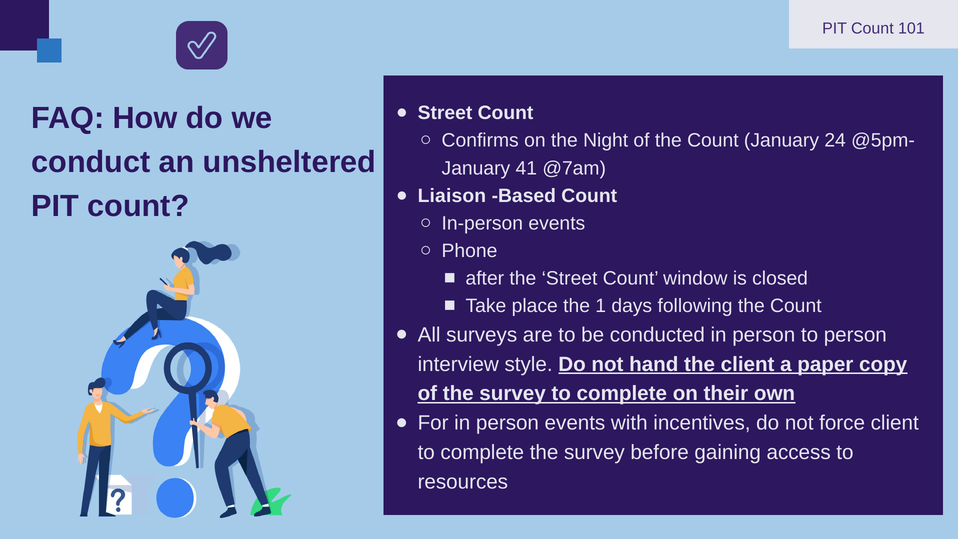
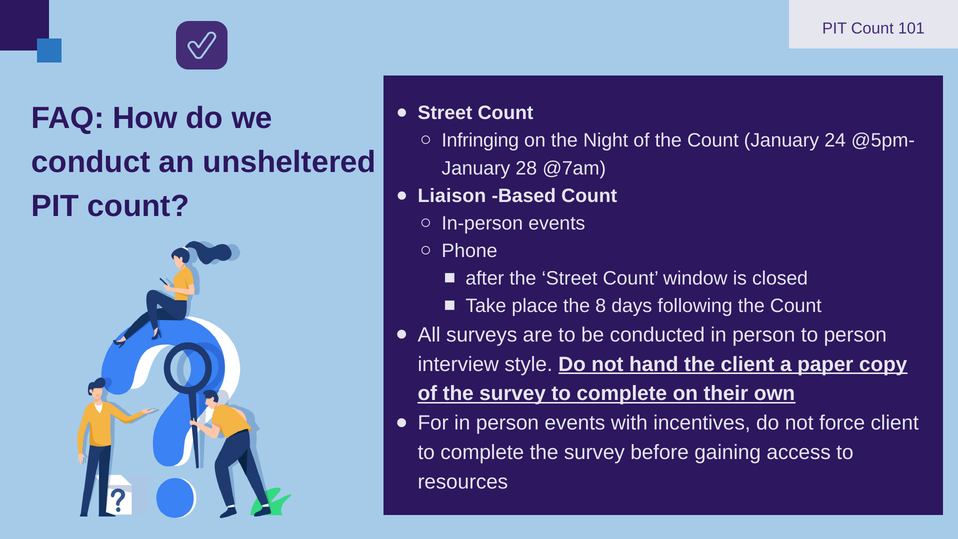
Confirms: Confirms -> Infringing (480, 141)
41: 41 -> 28 (526, 168)
1: 1 -> 8 (601, 306)
